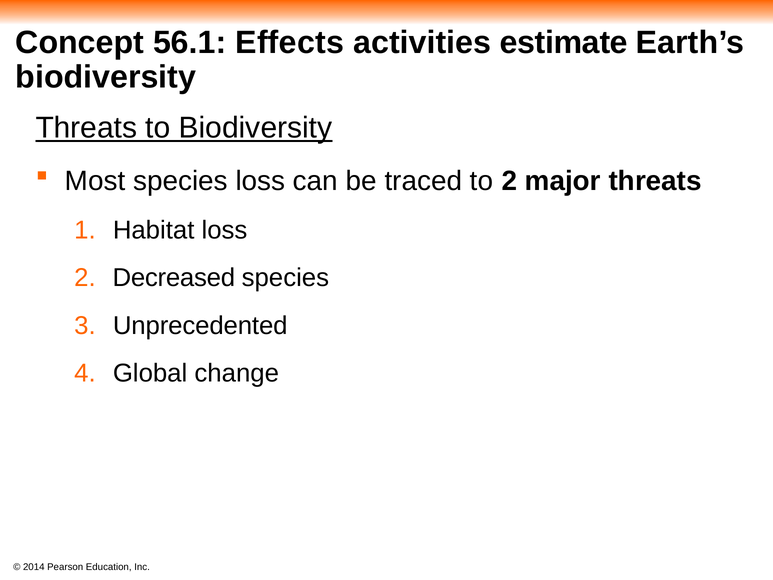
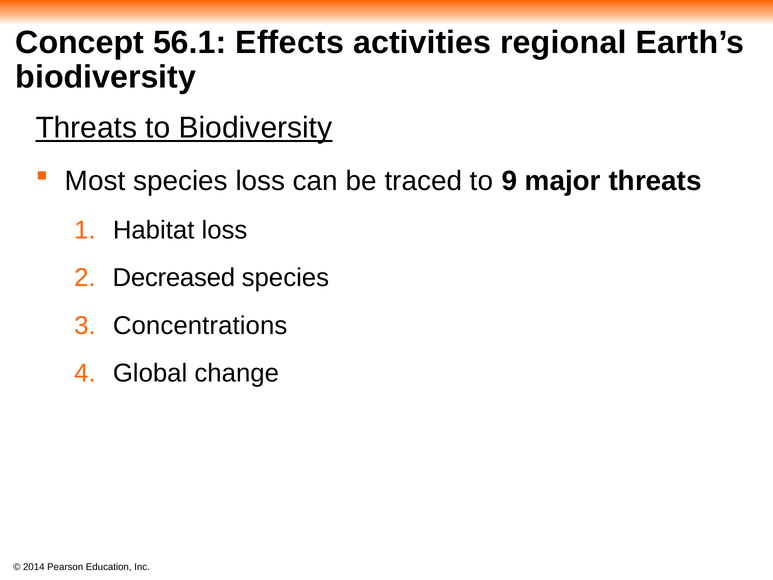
estimate: estimate -> regional (563, 42)
to 2: 2 -> 9 (509, 181)
Unprecedented: Unprecedented -> Concentrations (200, 326)
